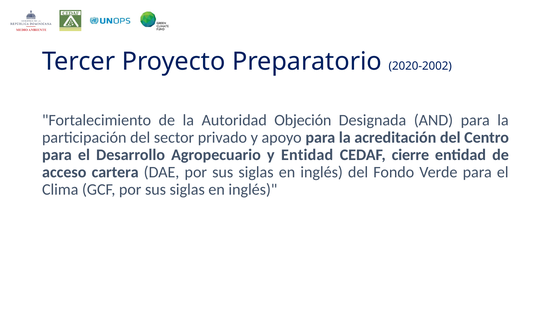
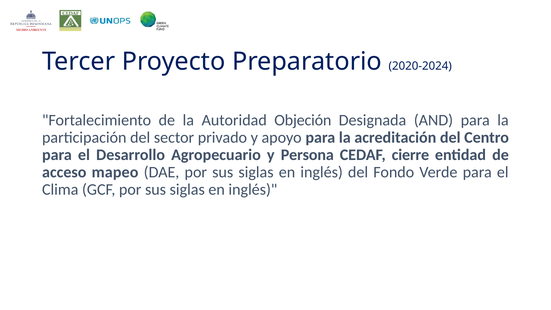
2020-2002: 2020-2002 -> 2020-2024 (420, 66)
y Entidad: Entidad -> Persona (307, 155)
cartera: cartera -> mapeo (115, 172)
